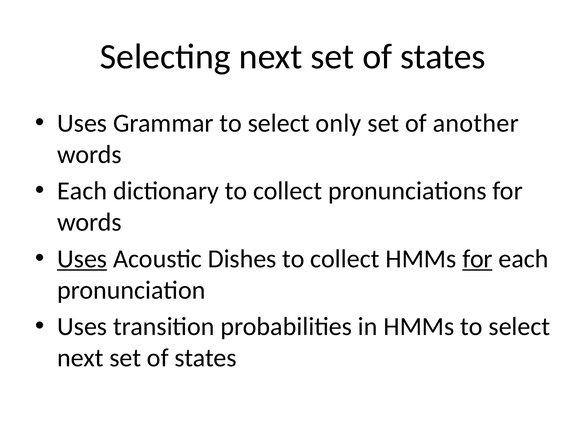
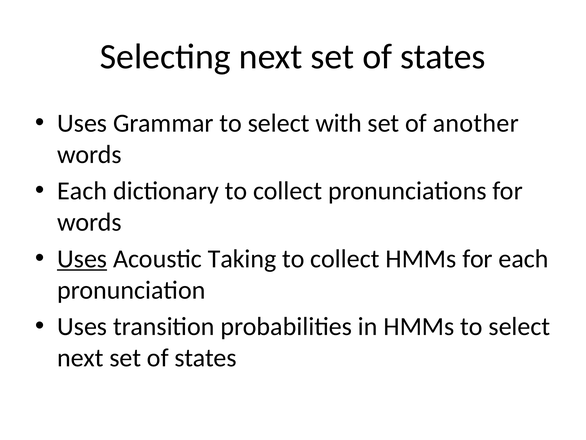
only: only -> with (339, 123)
Dishes: Dishes -> Taking (242, 259)
for underline: present -> none (478, 259)
